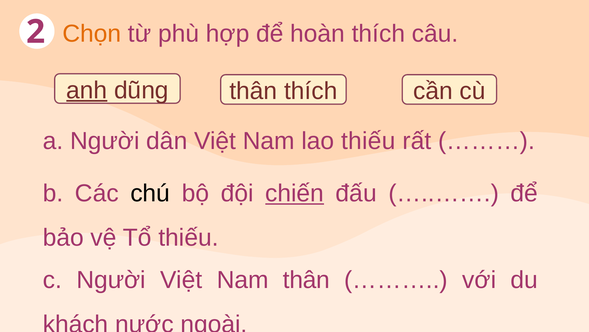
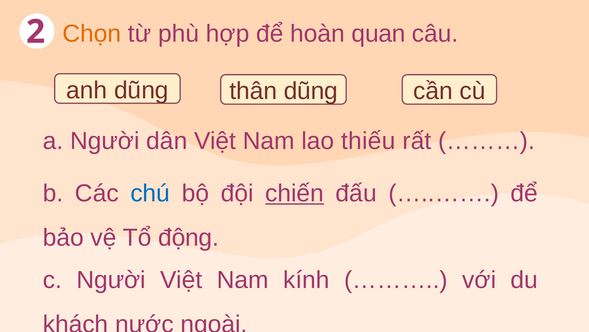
hoàn thích: thích -> quan (379, 34)
anh underline: present -> none (87, 90)
thân thích: thích -> dũng (311, 91)
chú colour: black -> blue (150, 194)
Tổ thiếu: thiếu -> động (189, 238)
Nam thân: thân -> kính (306, 280)
